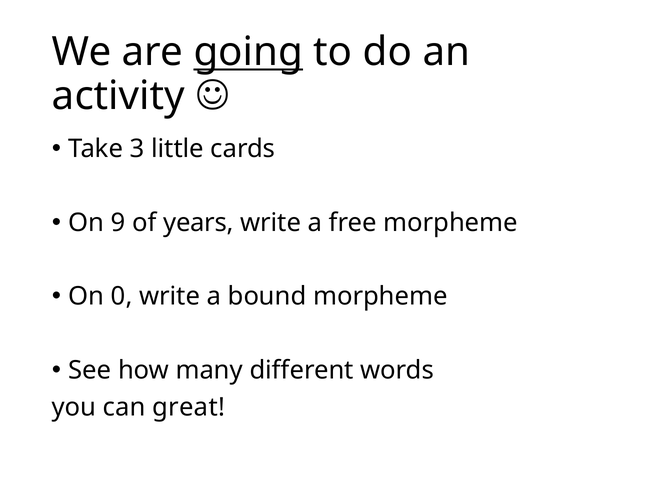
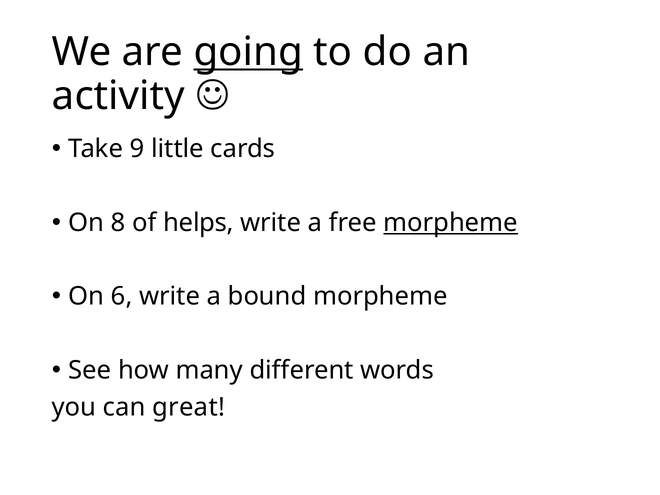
3: 3 -> 9 (137, 149)
9: 9 -> 8 (118, 223)
years: years -> helps (199, 223)
morpheme underline: none -> present (451, 223)
0: 0 -> 6 (122, 296)
